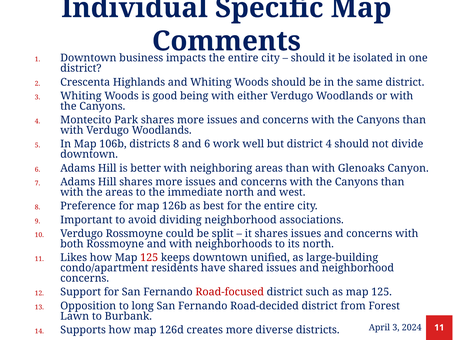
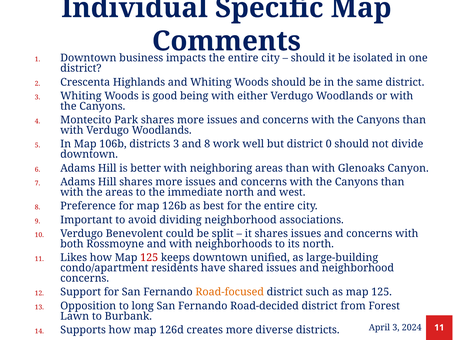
districts 8: 8 -> 3 (176, 144)
and 6: 6 -> 8 (207, 144)
district 4: 4 -> 0 (329, 144)
Verdugo Rossmoyne: Rossmoyne -> Benevolent (134, 233)
Road-focused colour: red -> orange (230, 292)
